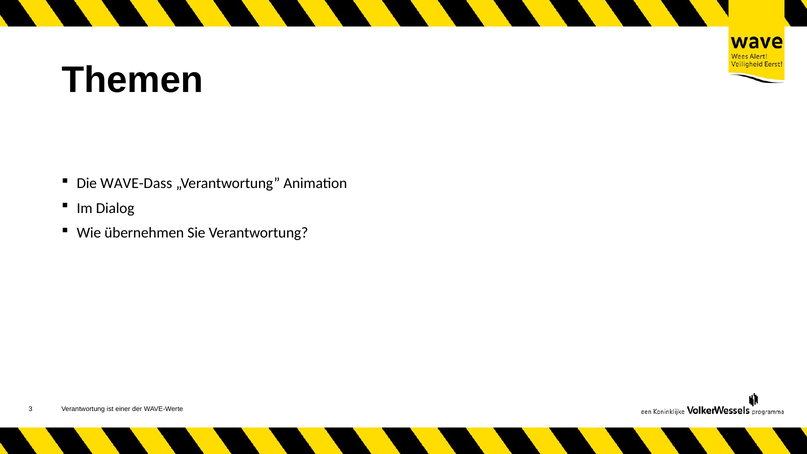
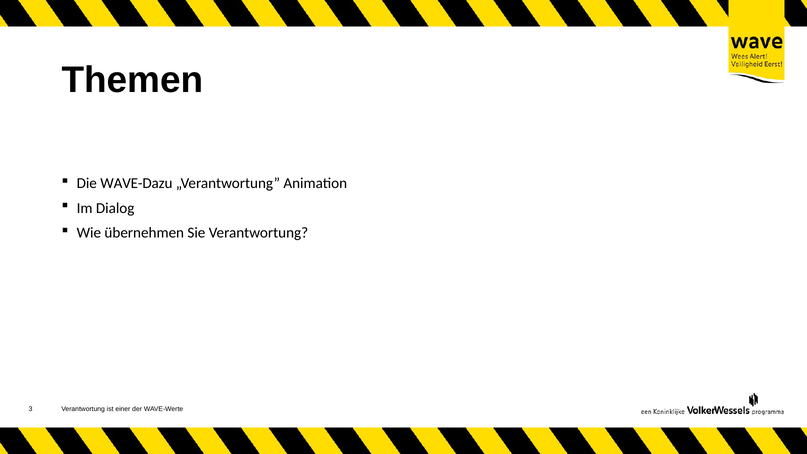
WAVE-Dass: WAVE-Dass -> WAVE-Dazu (136, 183)
